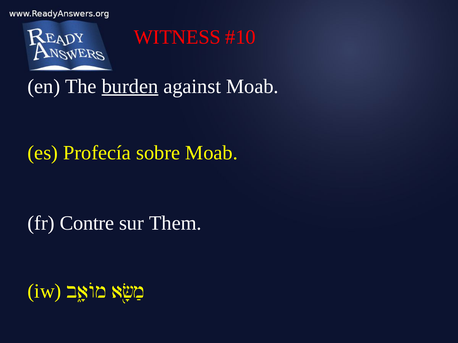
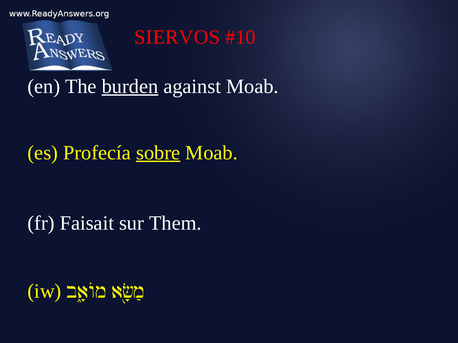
WITNESS: WITNESS -> SIERVOS (177, 37)
sobre underline: none -> present (158, 153)
Contre: Contre -> Faisait (87, 223)
